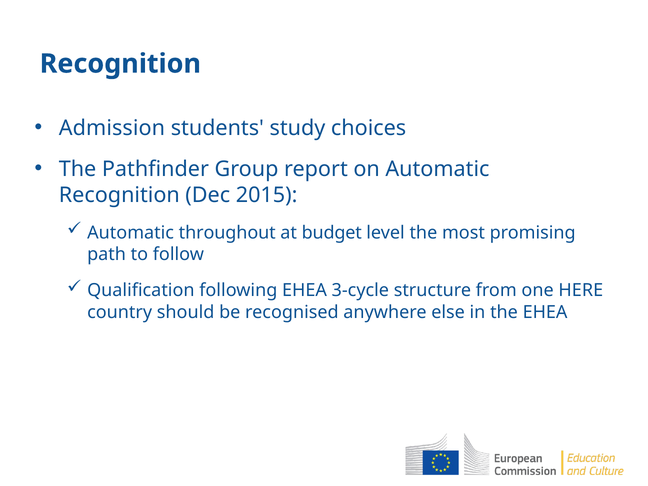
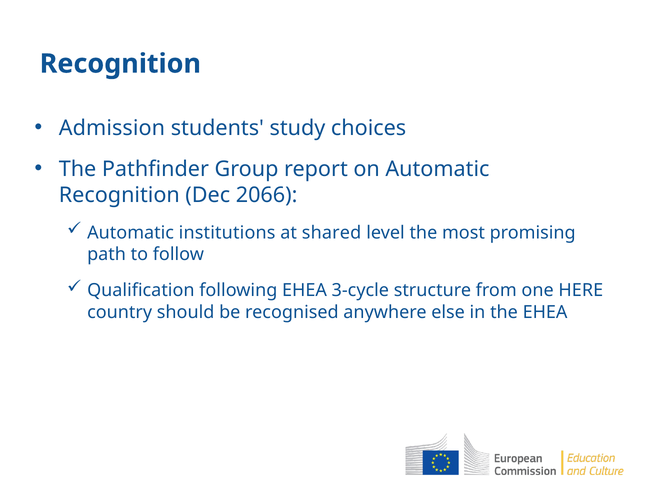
2015: 2015 -> 2066 (267, 195)
throughout: throughout -> institutions (227, 233)
budget: budget -> shared (332, 233)
